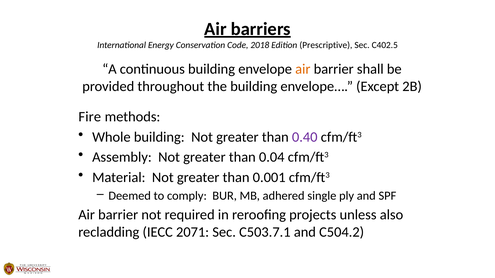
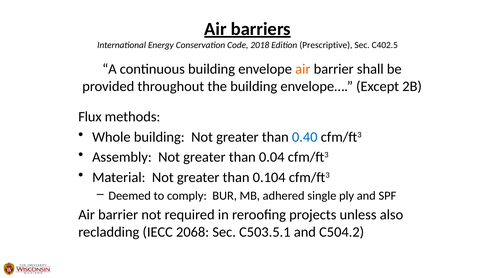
Fire: Fire -> Flux (90, 117)
0.40 colour: purple -> blue (305, 137)
0.001: 0.001 -> 0.104 (269, 178)
2071: 2071 -> 2068 (193, 233)
C503.7.1: C503.7.1 -> C503.5.1 (265, 233)
